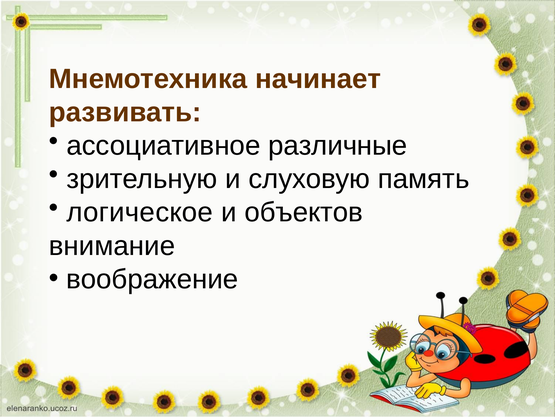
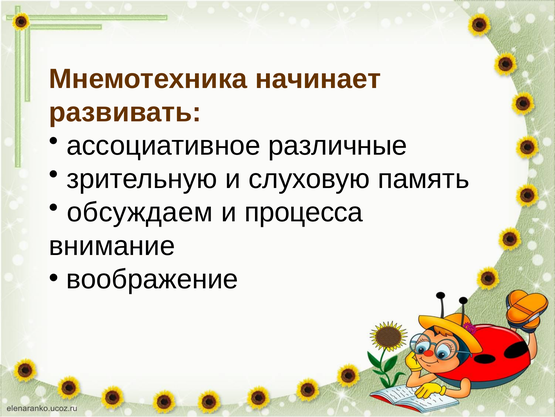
логическое: логическое -> обсуждаем (140, 212)
объектов: объектов -> процесса (304, 212)
